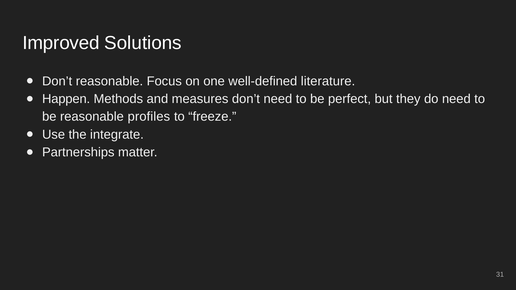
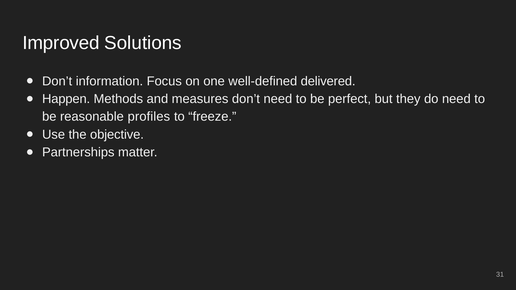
Don’t reasonable: reasonable -> information (109, 81)
literature: literature -> delivered (328, 81)
integrate: integrate -> objective (117, 135)
